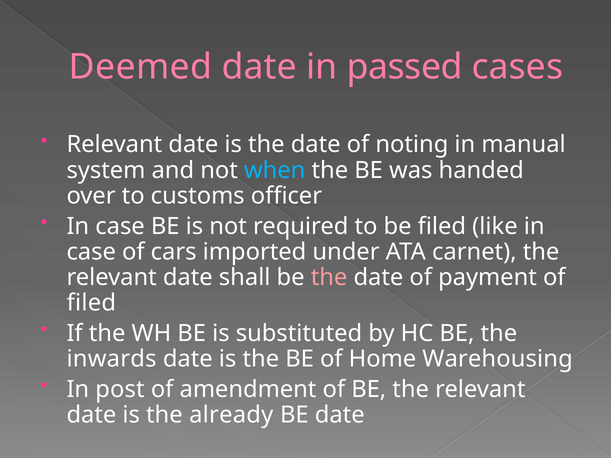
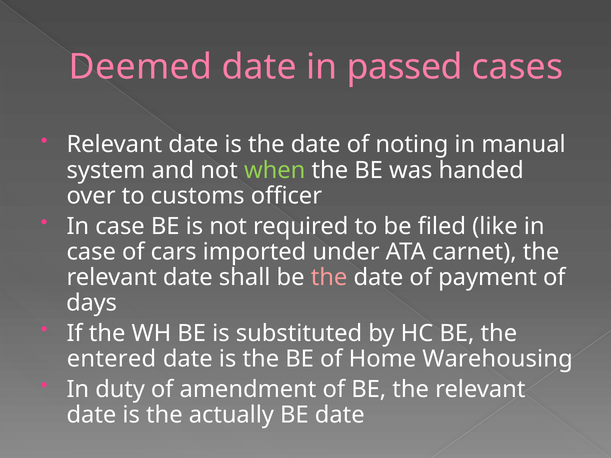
when colour: light blue -> light green (275, 170)
filed: filed -> days (92, 303)
inwards: inwards -> entered (112, 359)
post: post -> duty (120, 389)
already: already -> actually (231, 415)
